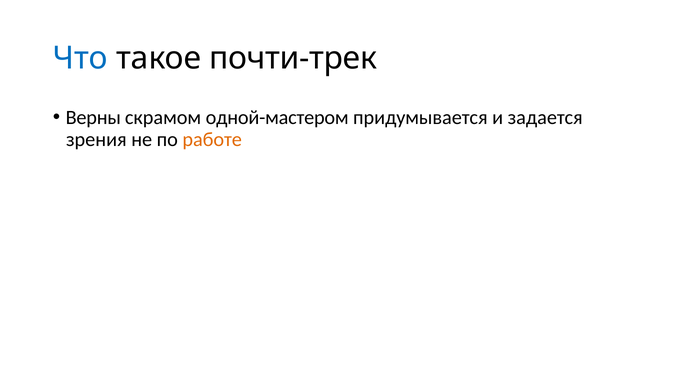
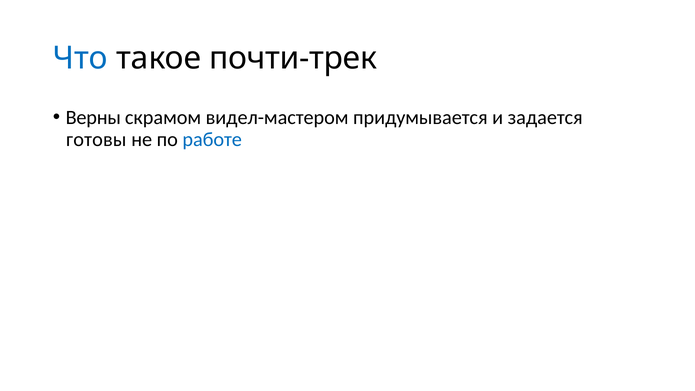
одной-мастером: одной-мастером -> видел-мастером (277, 118)
зрения: зрения -> готовы (96, 139)
работе colour: orange -> blue (212, 139)
